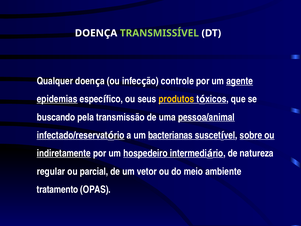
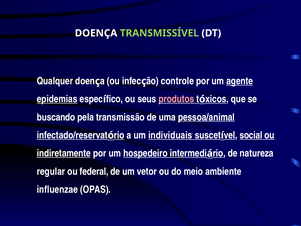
produtos colour: yellow -> pink (176, 99)
bacterianas: bacterianas -> individuais (170, 135)
sobre: sobre -> social (251, 135)
parcial: parcial -> federal (94, 171)
tratamento: tratamento -> influenzae (57, 189)
